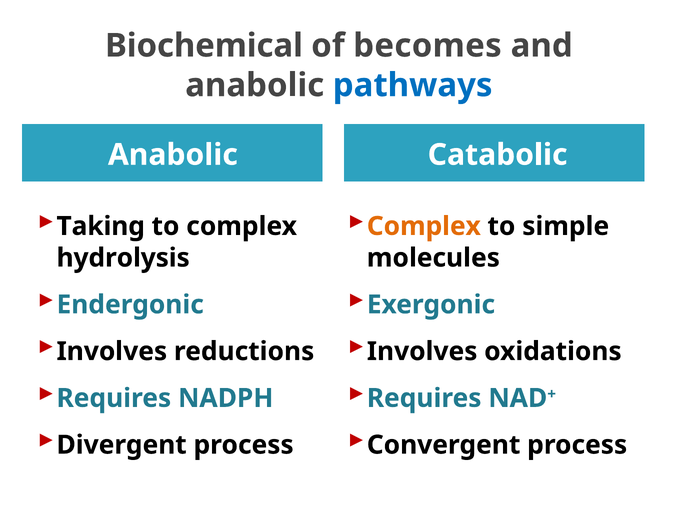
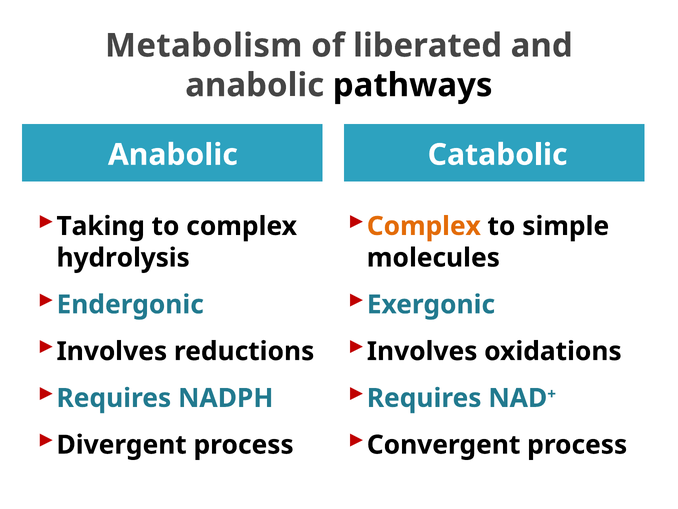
Biochemical: Biochemical -> Metabolism (204, 46)
becomes: becomes -> liberated (428, 46)
pathways colour: blue -> black (413, 85)
